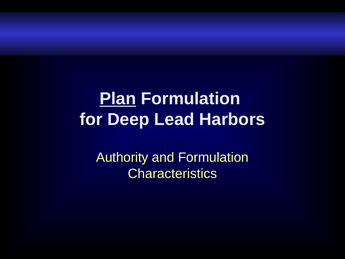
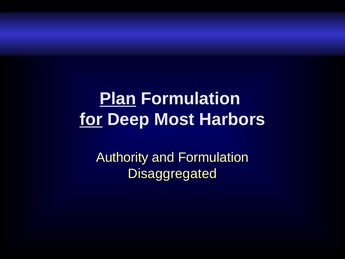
for underline: none -> present (91, 119)
Lead: Lead -> Most (174, 119)
Characteristics: Characteristics -> Disaggregated (172, 173)
